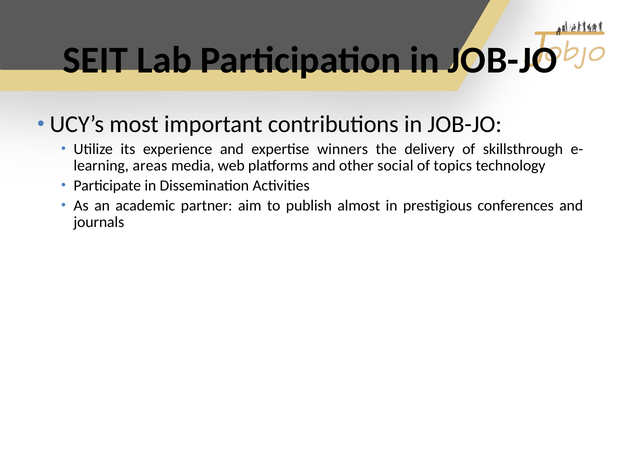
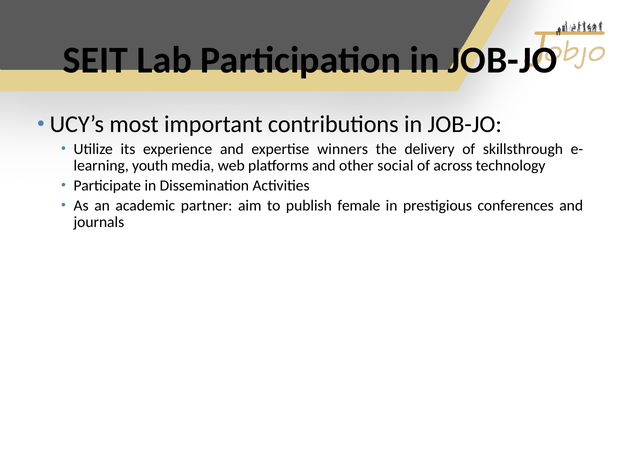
areas: areas -> youth (150, 166)
topics: topics -> across (453, 166)
almost: almost -> female (359, 206)
